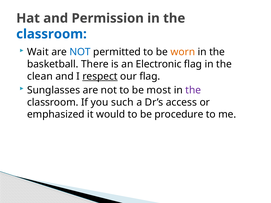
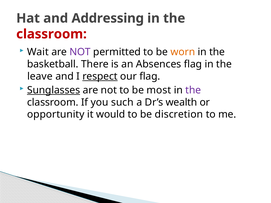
Permission: Permission -> Addressing (108, 18)
classroom colour: blue -> red (51, 34)
NOT colour: blue -> purple (80, 52)
Electronic: Electronic -> Absences (159, 64)
clean: clean -> leave (40, 76)
Sunglasses underline: none -> present (54, 90)
access: access -> wealth (181, 102)
emphasized: emphasized -> opportunity (56, 115)
procedure: procedure -> discretion (179, 115)
